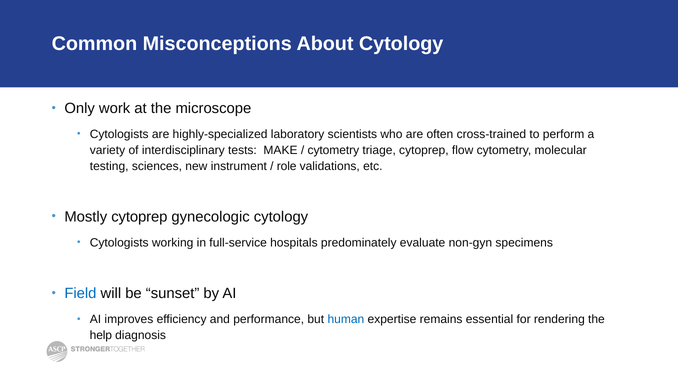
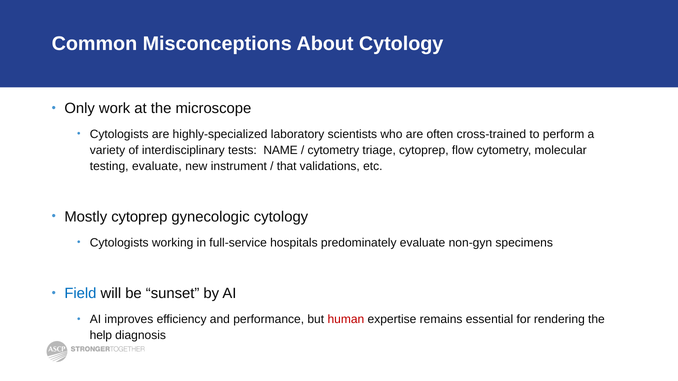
MAKE: MAKE -> NAME (281, 150)
testing sciences: sciences -> evaluate (157, 166)
role: role -> that (287, 166)
human colour: blue -> red (346, 320)
